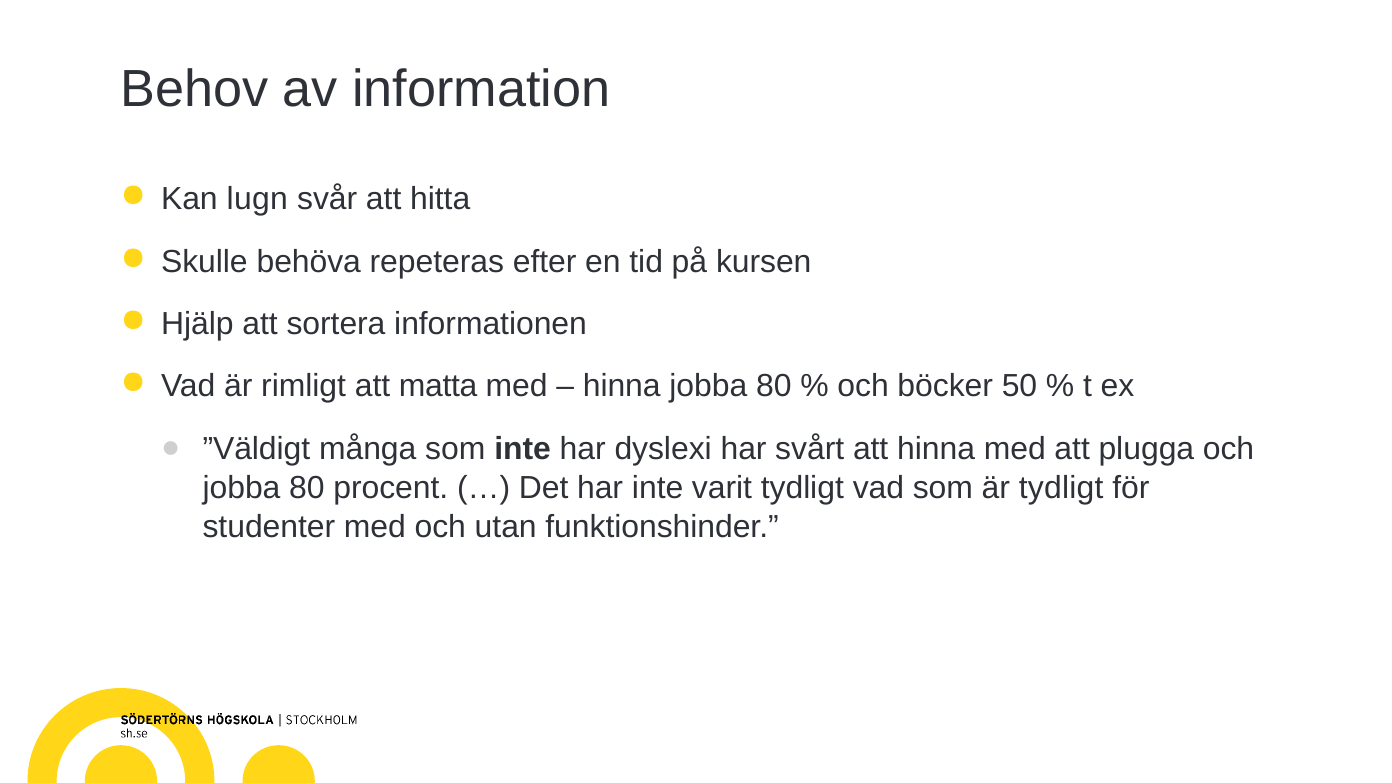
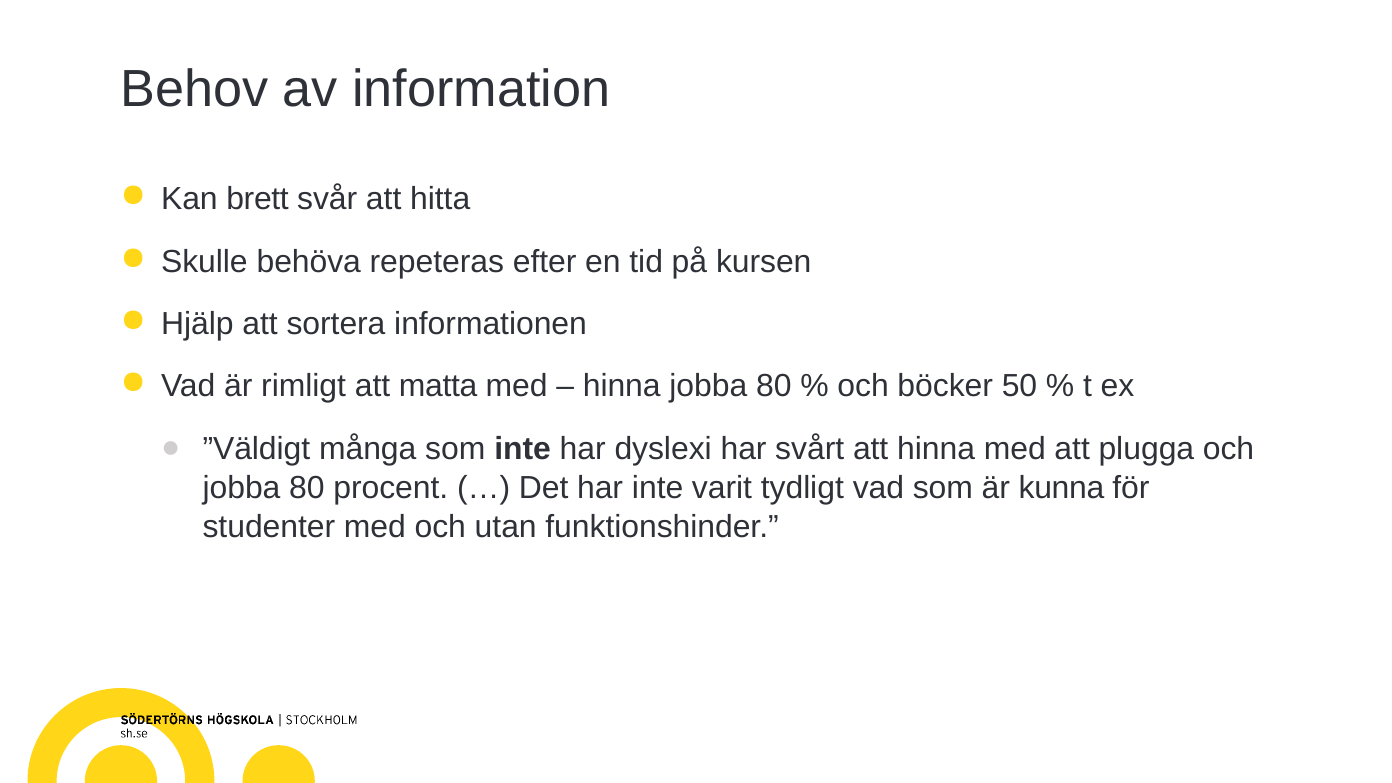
lugn: lugn -> brett (258, 199)
är tydligt: tydligt -> kunna (1061, 488)
